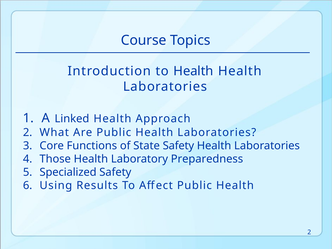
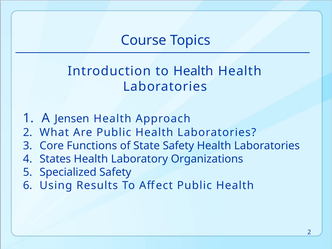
Linked: Linked -> Jensen (72, 119)
Those: Those -> States (55, 159)
Preparedness: Preparedness -> Organizations (207, 159)
